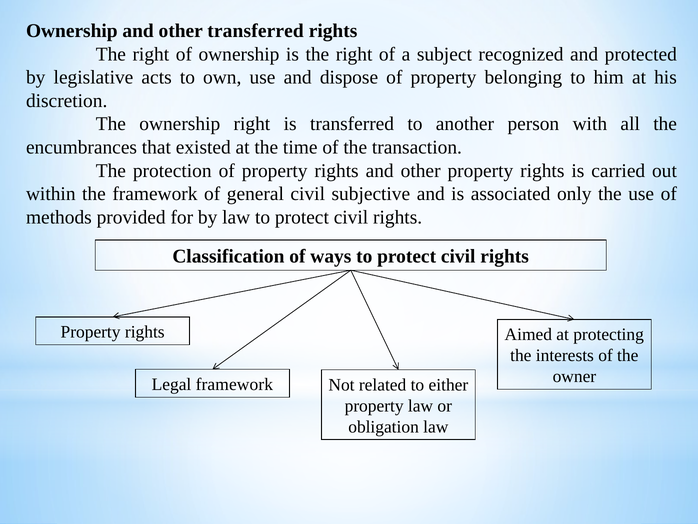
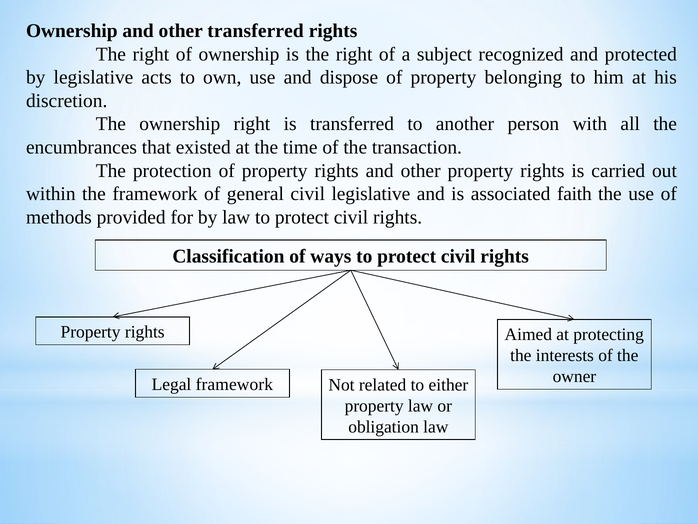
civil subjective: subjective -> legislative (371, 194)
only: only -> faith (574, 194)
